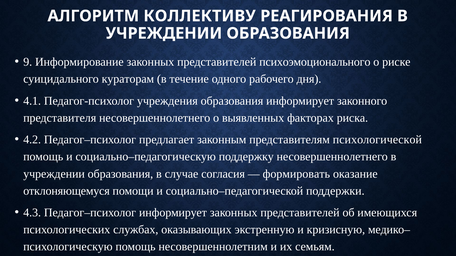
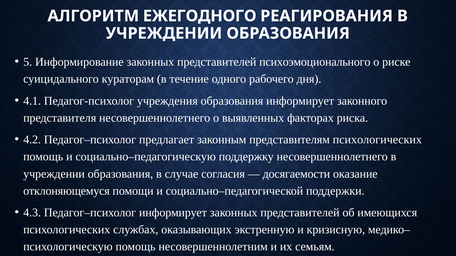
КОЛЛЕКТИВУ: КОЛЛЕКТИВУ -> ЕЖЕГОДНОГО (200, 16)
9: 9 -> 5 (28, 62)
представителям психологической: психологической -> психологических (377, 140)
формировать: формировать -> досягаемости (296, 174)
